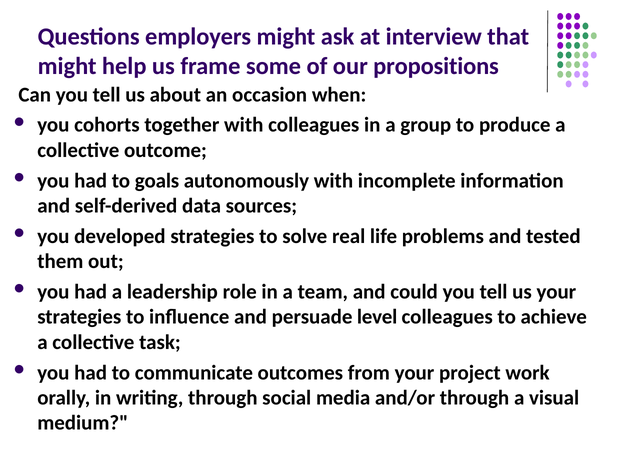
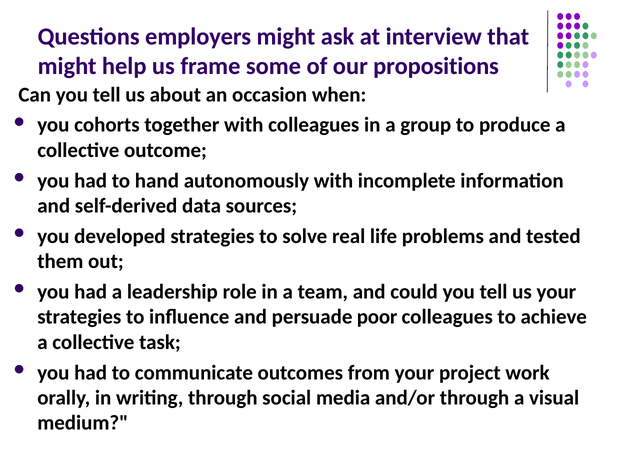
goals: goals -> hand (157, 181)
level: level -> poor (377, 317)
